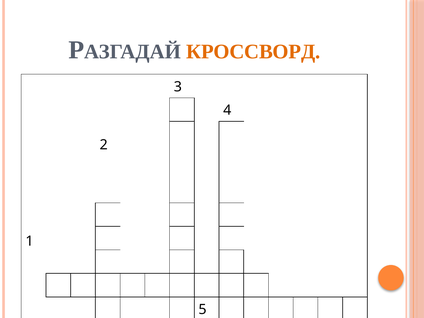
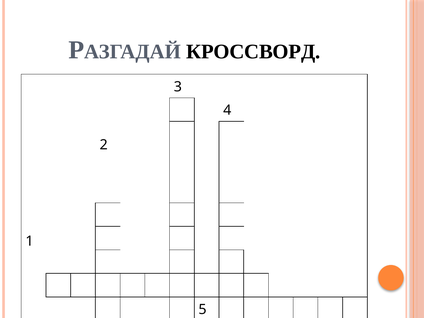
КРОССВОРД colour: orange -> black (253, 52)
